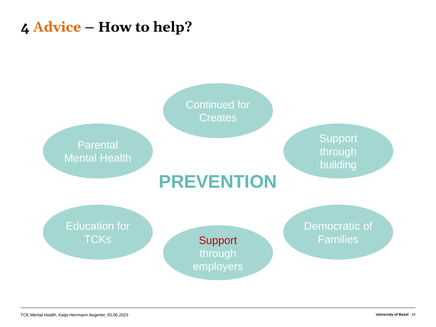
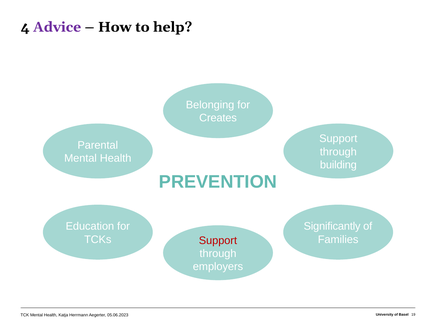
Advice colour: orange -> purple (57, 27)
Continued: Continued -> Belonging (210, 105)
Democratic: Democratic -> Significantly (332, 226)
